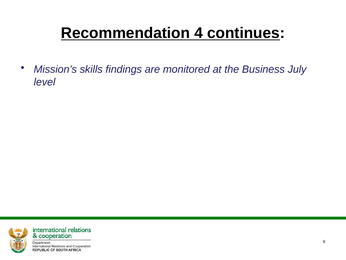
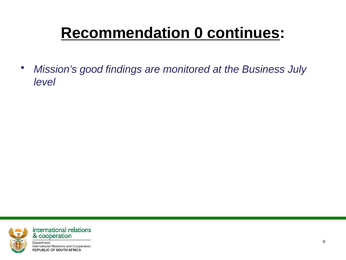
4: 4 -> 0 (199, 33)
skills: skills -> good (91, 69)
